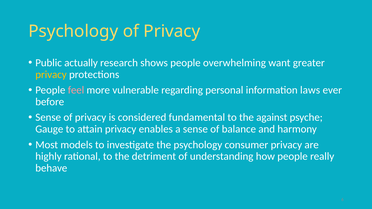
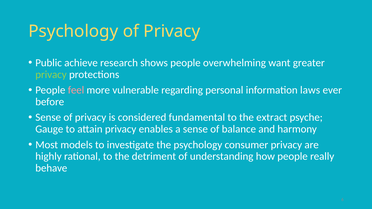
actually: actually -> achieve (81, 63)
privacy colour: yellow -> light green (51, 75)
against: against -> extract (272, 118)
